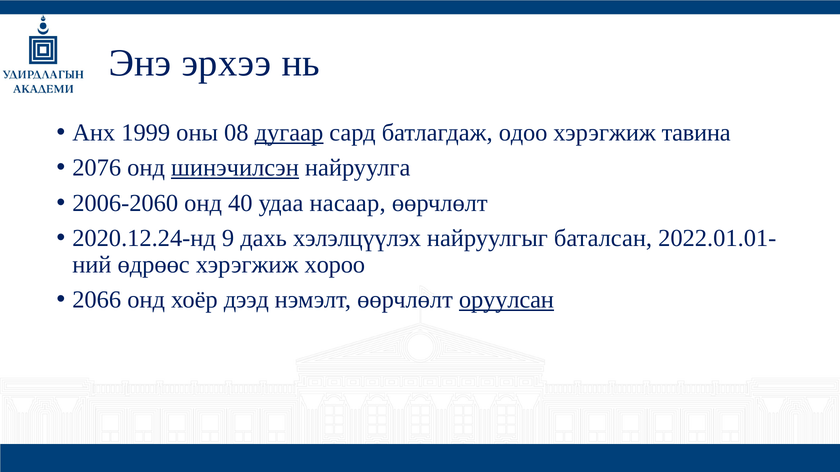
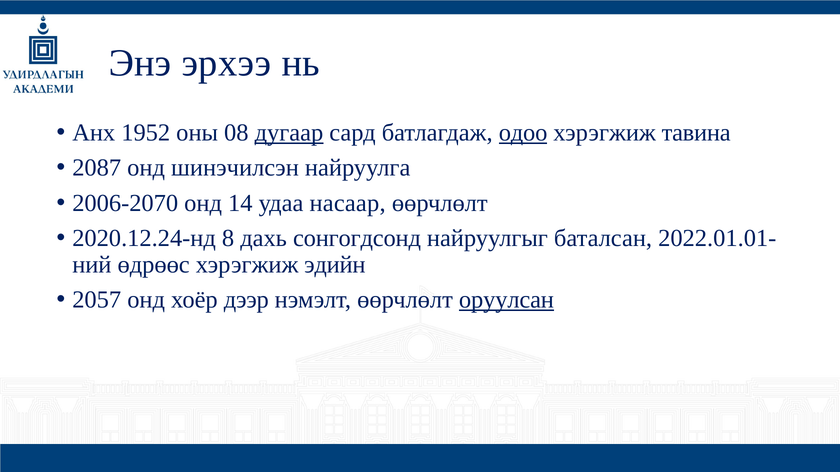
1999: 1999 -> 1952 (146, 133)
одоо underline: none -> present (523, 133)
2076: 2076 -> 2087 (97, 168)
шинэчилсэн underline: present -> none (235, 168)
2006-2060: 2006-2060 -> 2006-2070 (125, 203)
40: 40 -> 14 (240, 203)
9: 9 -> 8 (228, 238)
хэлэлцүүлэх: хэлэлцүүлэх -> сонгогдсонд (357, 238)
хороо: хороо -> эдийн (335, 265)
2066: 2066 -> 2057 (97, 300)
дээд: дээд -> дээр (246, 300)
